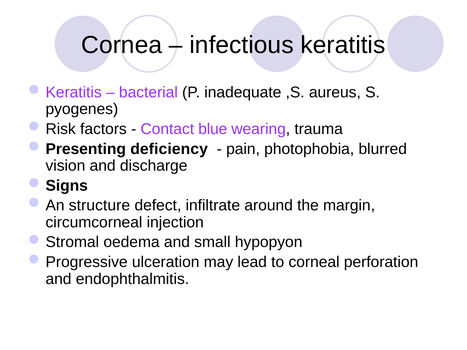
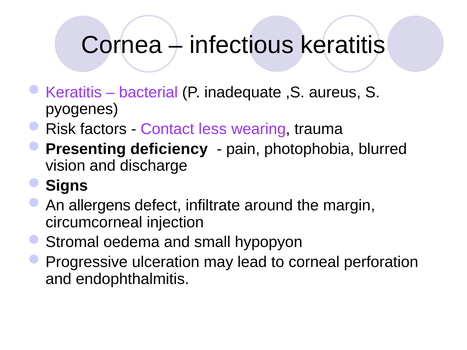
blue: blue -> less (213, 129)
structure: structure -> allergens (100, 206)
